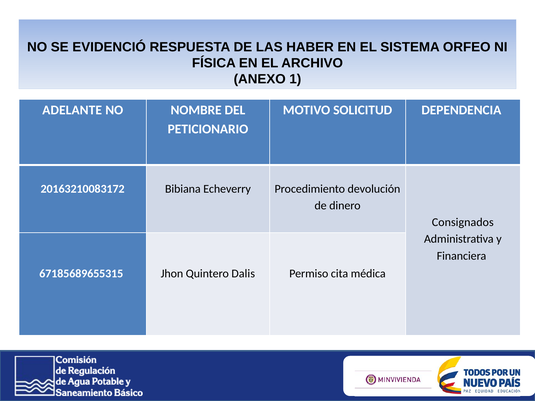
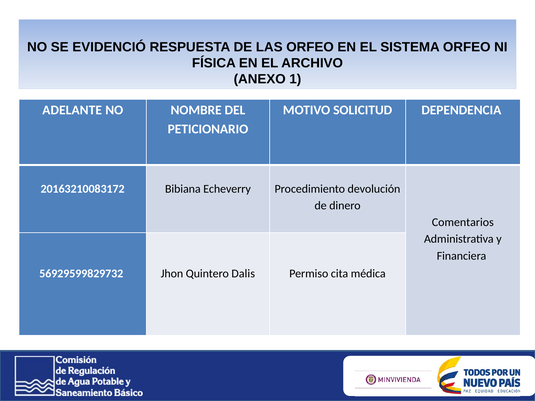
LAS HABER: HABER -> ORFEO (310, 47)
Consignados: Consignados -> Comentarios (463, 223)
67185689655315: 67185689655315 -> 56929599829732 (81, 274)
